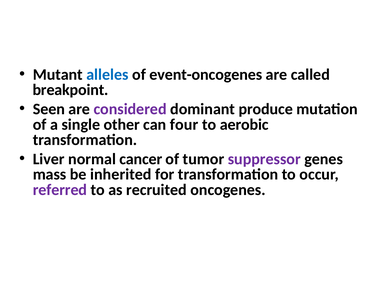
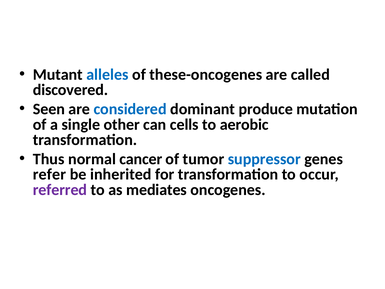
event-oncogenes: event-oncogenes -> these-oncogenes (206, 74)
breakpoint: breakpoint -> discovered (70, 90)
considered colour: purple -> blue (130, 109)
four: four -> cells (184, 124)
Liver: Liver -> Thus (49, 159)
suppressor colour: purple -> blue (264, 159)
mass: mass -> refer (49, 174)
recruited: recruited -> mediates (156, 190)
